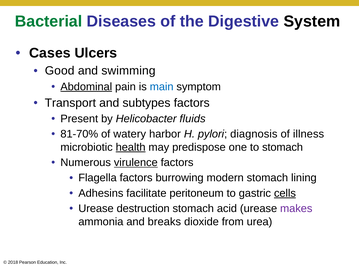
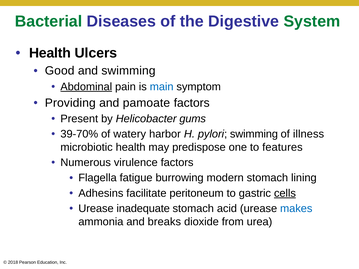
System colour: black -> green (312, 21)
Cases: Cases -> Health (50, 53)
Transport: Transport -> Providing (70, 103)
subtypes: subtypes -> pamoate (146, 103)
fluids: fluids -> gums (193, 119)
81-70%: 81-70% -> 39-70% (79, 134)
pylori diagnosis: diagnosis -> swimming (254, 134)
health underline: present -> none (131, 147)
to stomach: stomach -> features (282, 147)
virulence underline: present -> none (136, 163)
Flagella factors: factors -> fatigue (136, 178)
destruction: destruction -> inadequate (143, 209)
makes colour: purple -> blue (296, 209)
